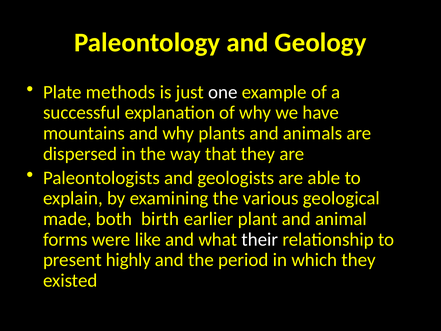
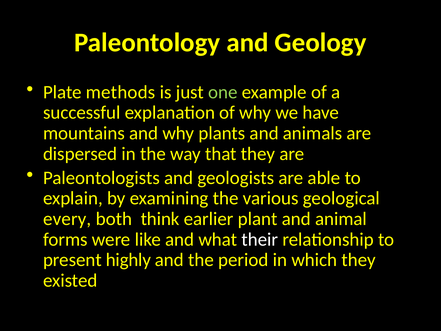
one colour: white -> light green (223, 92)
made: made -> every (67, 219)
birth: birth -> think (160, 219)
